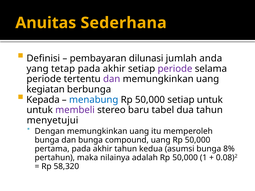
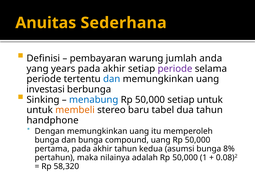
dilunasi: dilunasi -> warung (146, 58)
tetap: tetap -> years (63, 69)
dan colour: purple -> blue (112, 79)
kegiatan: kegiatan -> investasi (46, 89)
Kepada: Kepada -> Sinking (43, 100)
membeli colour: purple -> orange (75, 110)
menyetujui: menyetujui -> handphone (53, 121)
